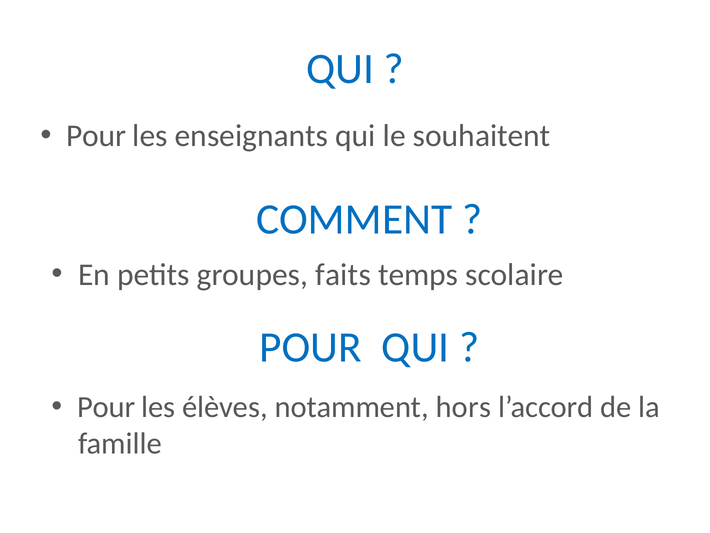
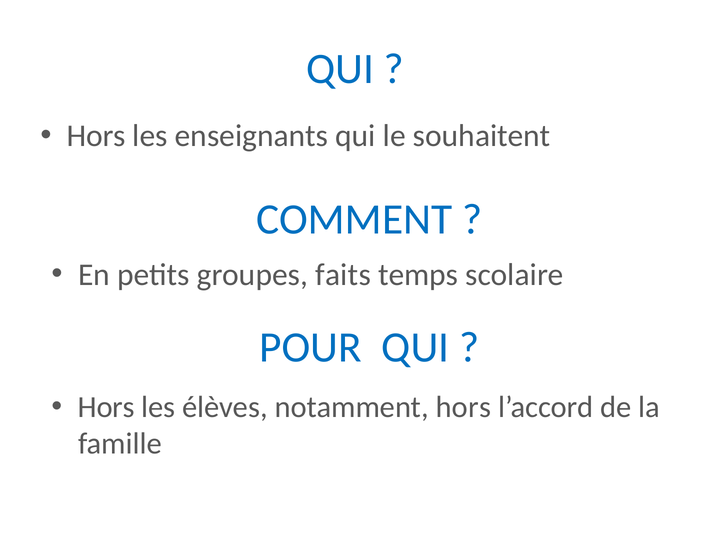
Pour: Pour -> Hors (96, 136)
Pour: Pour -> Hors (106, 407)
